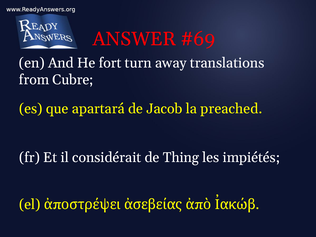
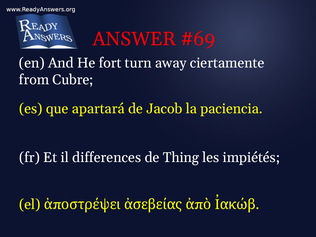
translations: translations -> ciertamente (227, 63)
preached: preached -> paciencia (231, 109)
considérait: considérait -> differences (107, 157)
